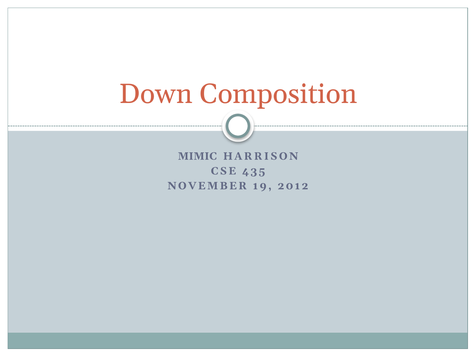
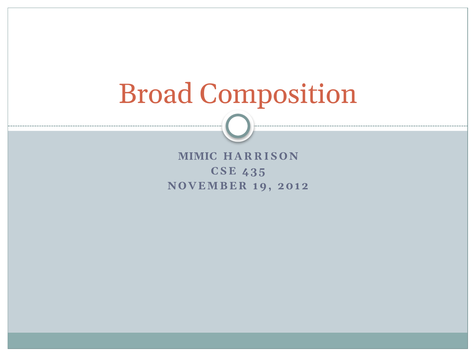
Down: Down -> Broad (156, 94)
